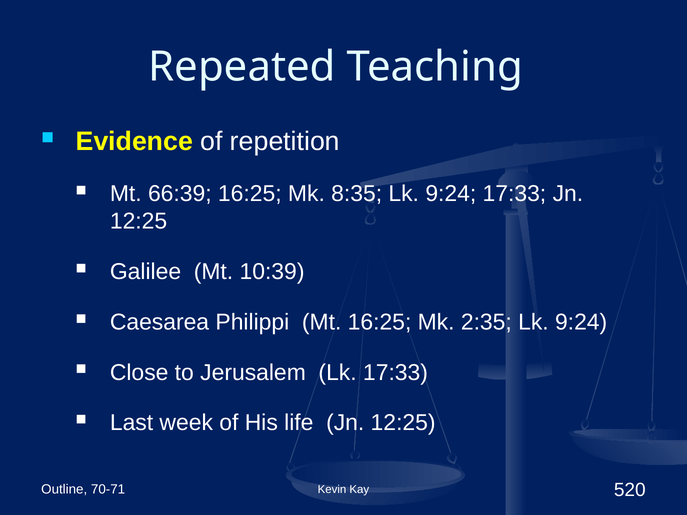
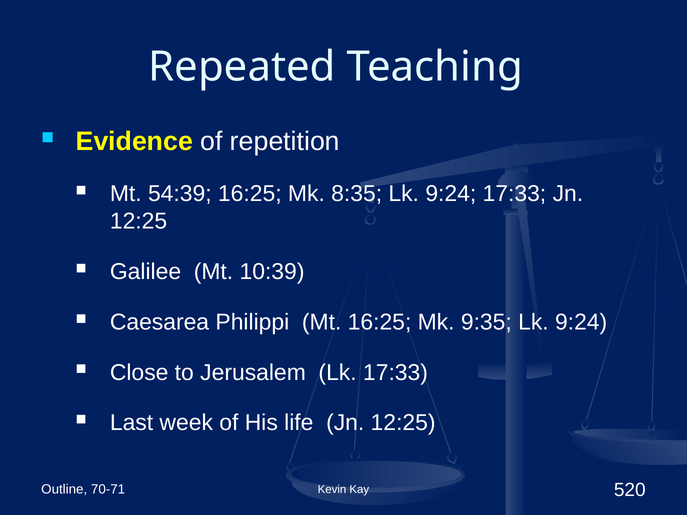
66:39: 66:39 -> 54:39 (180, 194)
2:35: 2:35 -> 9:35 (486, 322)
